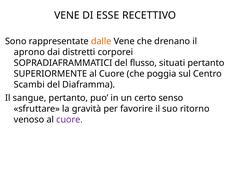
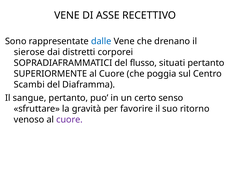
ESSE: ESSE -> ASSE (108, 15)
dalle colour: orange -> blue (101, 41)
aprono: aprono -> sierose (29, 52)
